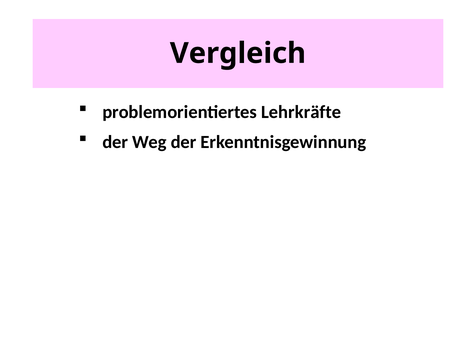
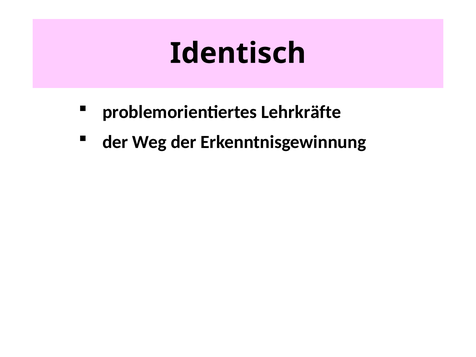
Vergleich: Vergleich -> Identisch (238, 53)
